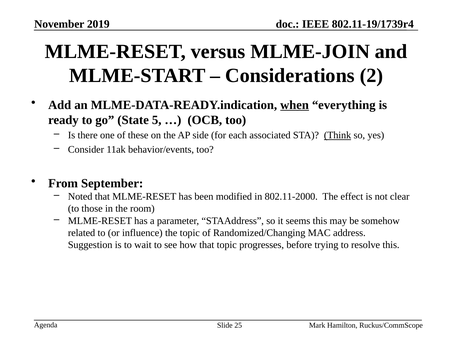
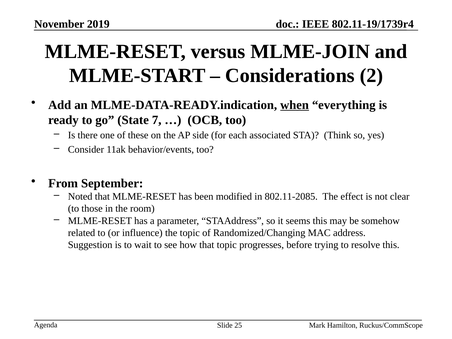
5: 5 -> 7 (157, 120)
Think underline: present -> none (338, 135)
802.11-2000: 802.11-2000 -> 802.11-2085 (291, 197)
